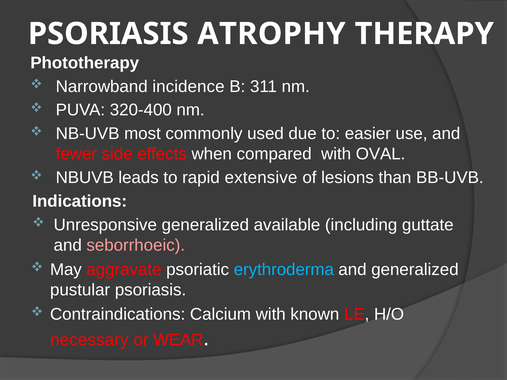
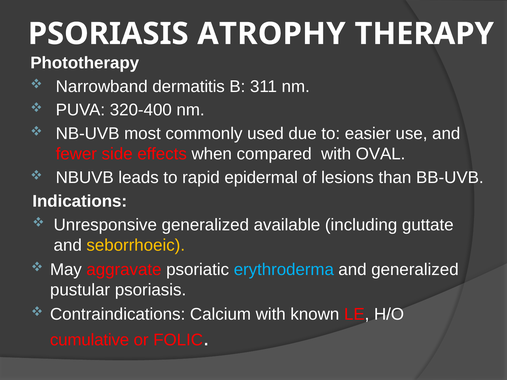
incidence: incidence -> dermatitis (189, 86)
extensive: extensive -> epidermal (261, 178)
seborrhoeic colour: pink -> yellow (136, 245)
necessary: necessary -> cumulative (90, 340)
WEAR: WEAR -> FOLIC (178, 340)
